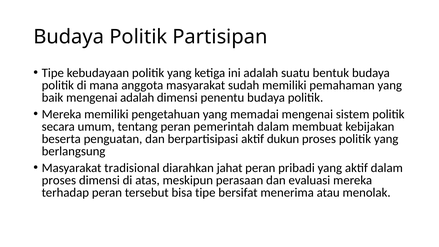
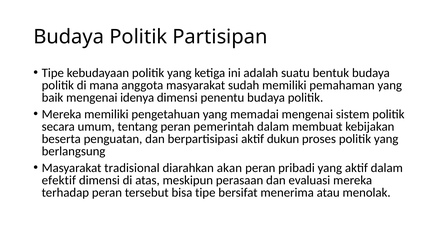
mengenai adalah: adalah -> idenya (137, 97)
jahat: jahat -> akan (229, 168)
proses: proses -> efektif (59, 180)
